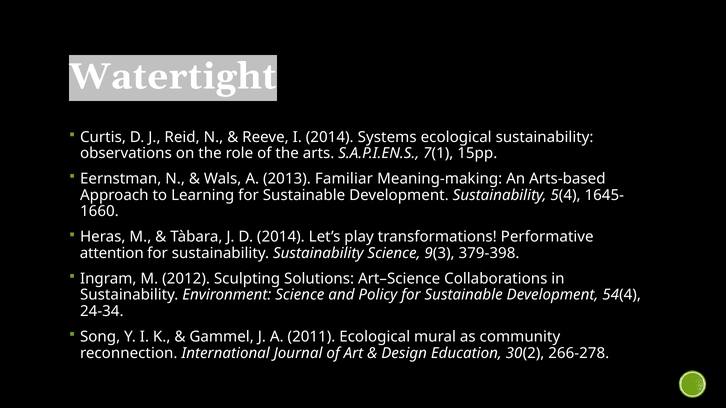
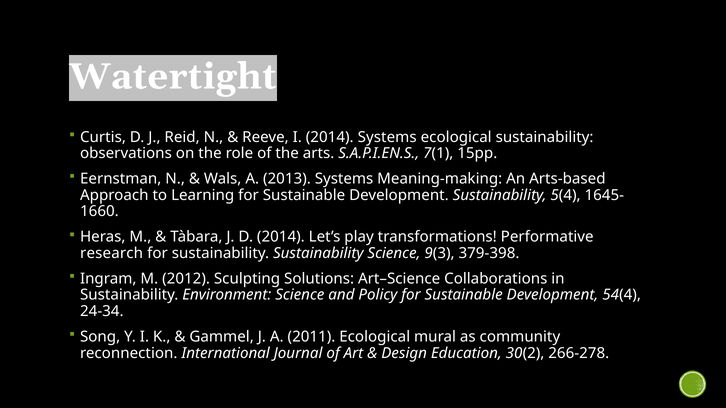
2013 Familiar: Familiar -> Systems (344, 179)
attention: attention -> research (112, 253)
